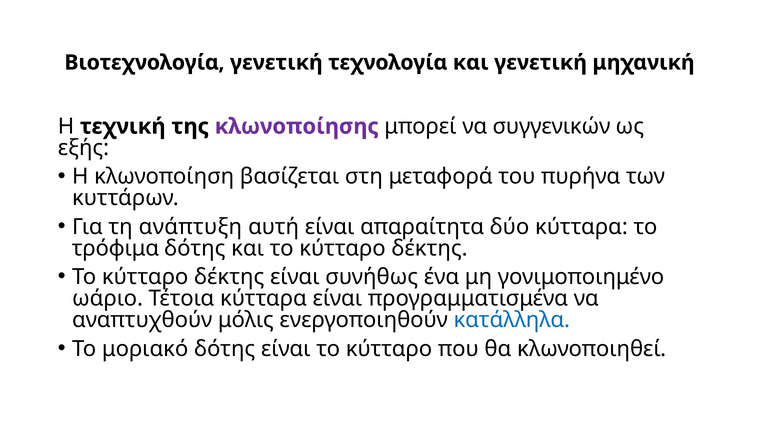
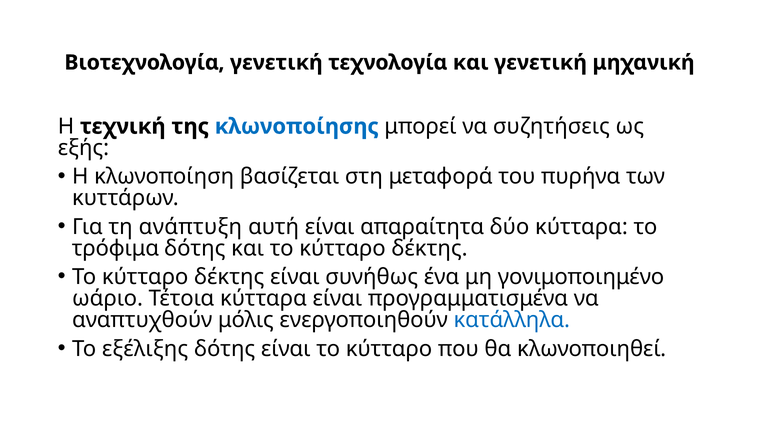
κλωνοποίησης colour: purple -> blue (297, 126)
συγγενικών: συγγενικών -> συζητήσεις (551, 126)
μοριακό: μοριακό -> εξέλιξης (145, 349)
